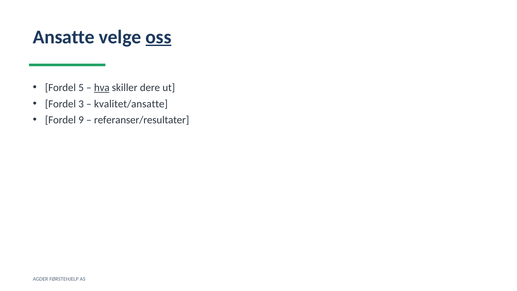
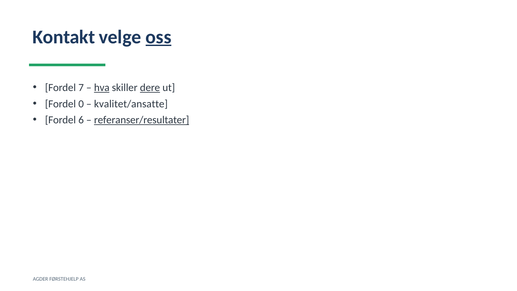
Ansatte: Ansatte -> Kontakt (64, 37)
5: 5 -> 7 (81, 88)
dere underline: none -> present (150, 88)
3: 3 -> 0 (81, 104)
9: 9 -> 6 (81, 120)
referanser/resultater underline: none -> present (142, 120)
